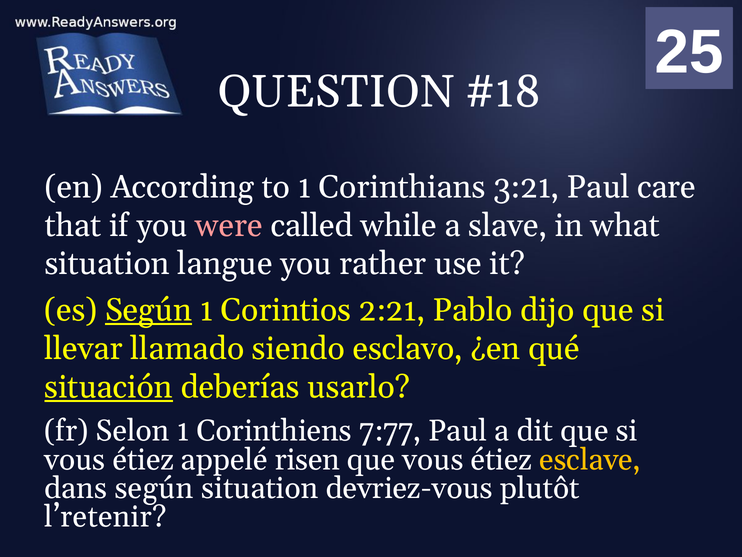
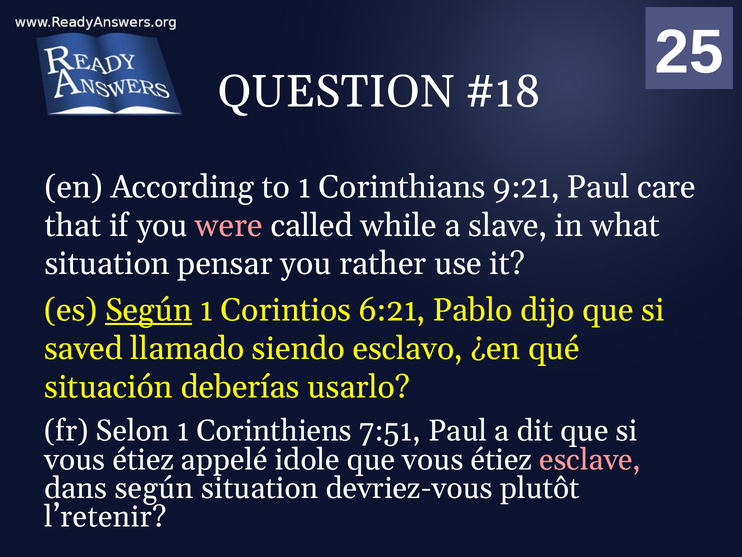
3:21: 3:21 -> 9:21 (526, 187)
langue: langue -> pensar (225, 264)
2:21: 2:21 -> 6:21 (392, 310)
llevar: llevar -> saved (84, 348)
situación underline: present -> none (109, 387)
7:77: 7:77 -> 7:51 (390, 431)
risen: risen -> idole (307, 459)
esclave colour: yellow -> pink (590, 459)
